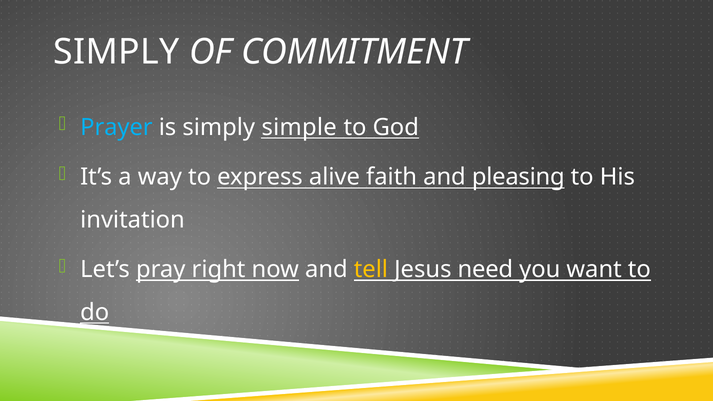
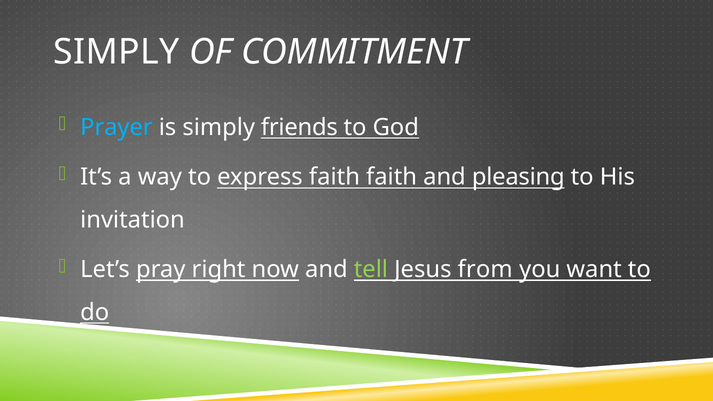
simple: simple -> friends (299, 127)
express alive: alive -> faith (334, 177)
tell colour: yellow -> light green (371, 270)
need: need -> from (485, 270)
